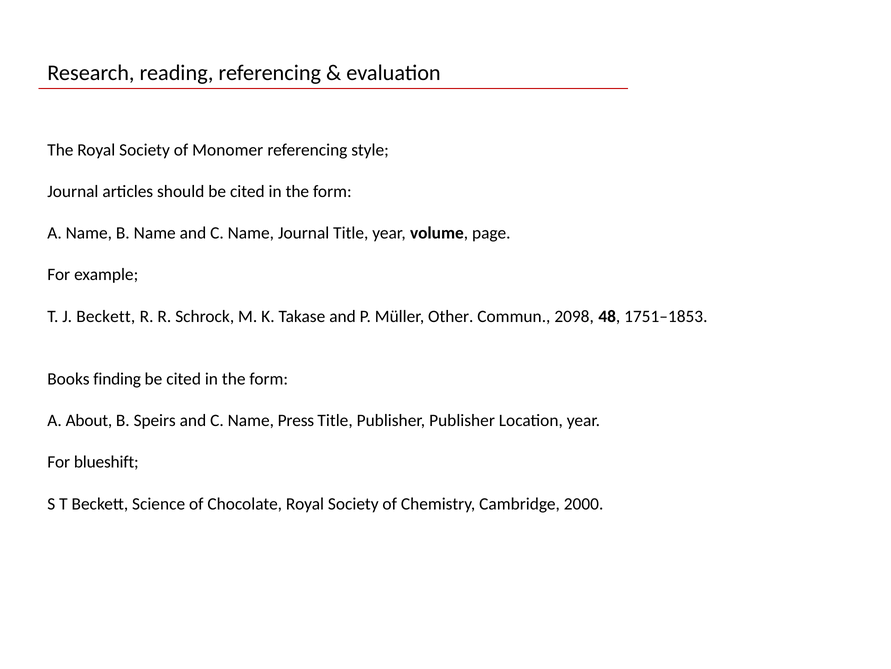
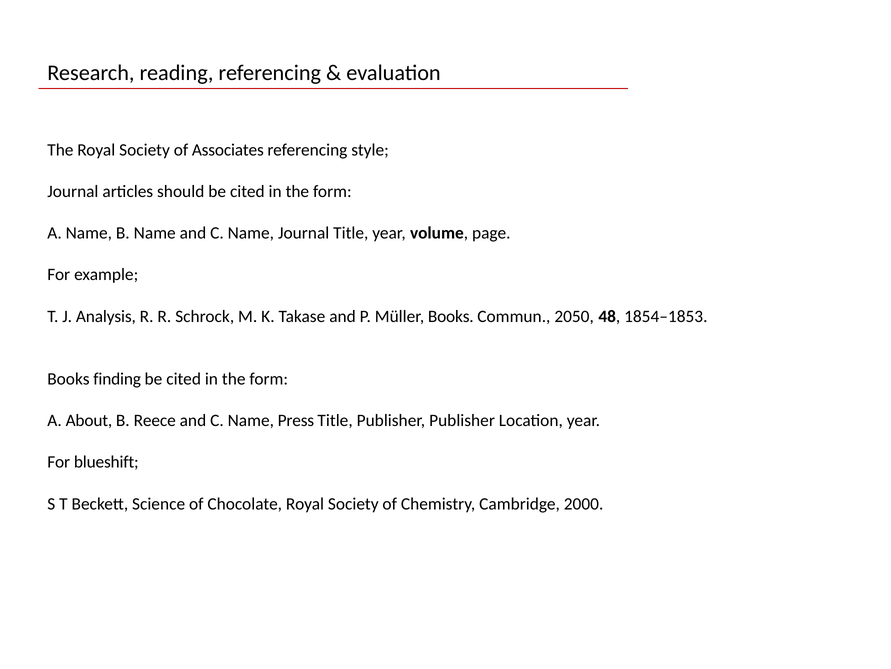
Monomer: Monomer -> Associates (228, 150)
J Beckett: Beckett -> Analysis (106, 316)
Müller Other: Other -> Books (451, 316)
2098: 2098 -> 2050 (574, 316)
1751–1853: 1751–1853 -> 1854–1853 (666, 316)
Speirs: Speirs -> Reece (155, 420)
